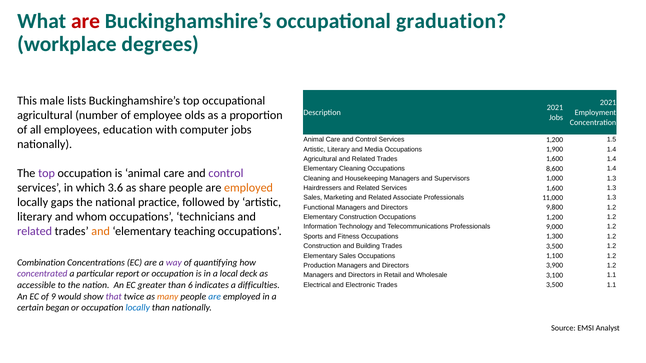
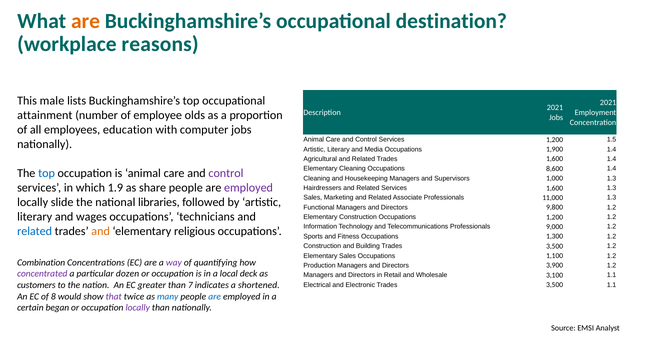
are colour: red -> orange (86, 21)
graduation: graduation -> destination (451, 21)
degrees: degrees -> reasons (160, 44)
agricultural: agricultural -> attainment (45, 115)
top colour: purple -> blue (47, 173)
3.6: 3.6 -> 1.9 (115, 188)
employed colour: orange -> purple (249, 188)
gaps: gaps -> slide (62, 202)
practice: practice -> libraries (159, 202)
whom: whom -> wages (91, 217)
related colour: purple -> blue (35, 231)
teaching: teaching -> religious (195, 231)
report: report -> dozen (128, 274)
accessible: accessible -> customers (36, 285)
6: 6 -> 7 (190, 285)
difficulties: difficulties -> shortened (259, 285)
9: 9 -> 8 (53, 297)
many colour: orange -> blue (168, 297)
locally colour: blue -> purple (138, 308)
